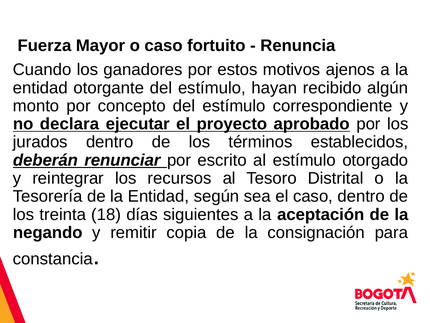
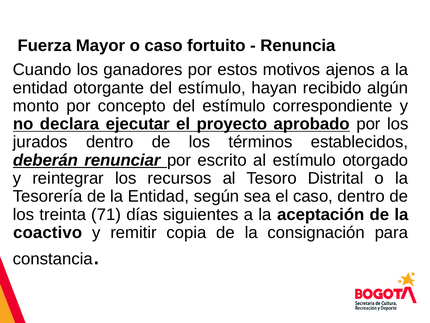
18: 18 -> 71 (106, 214)
negando: negando -> coactivo (48, 232)
